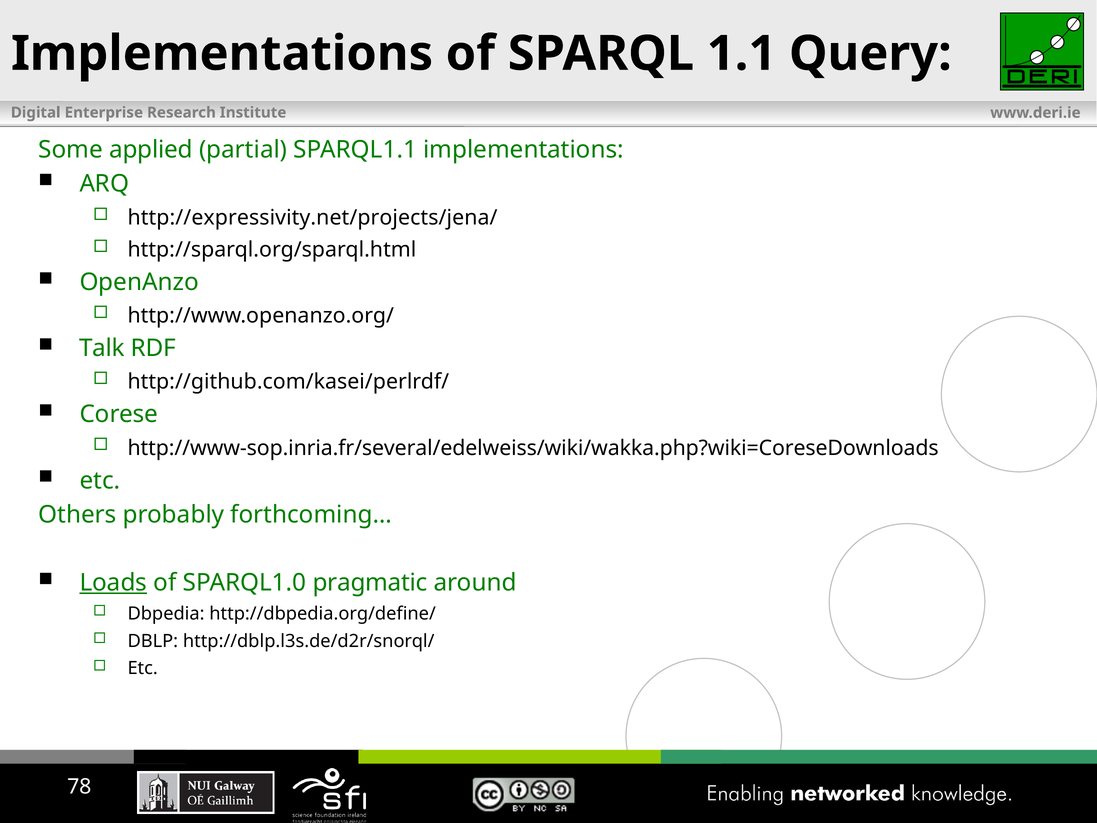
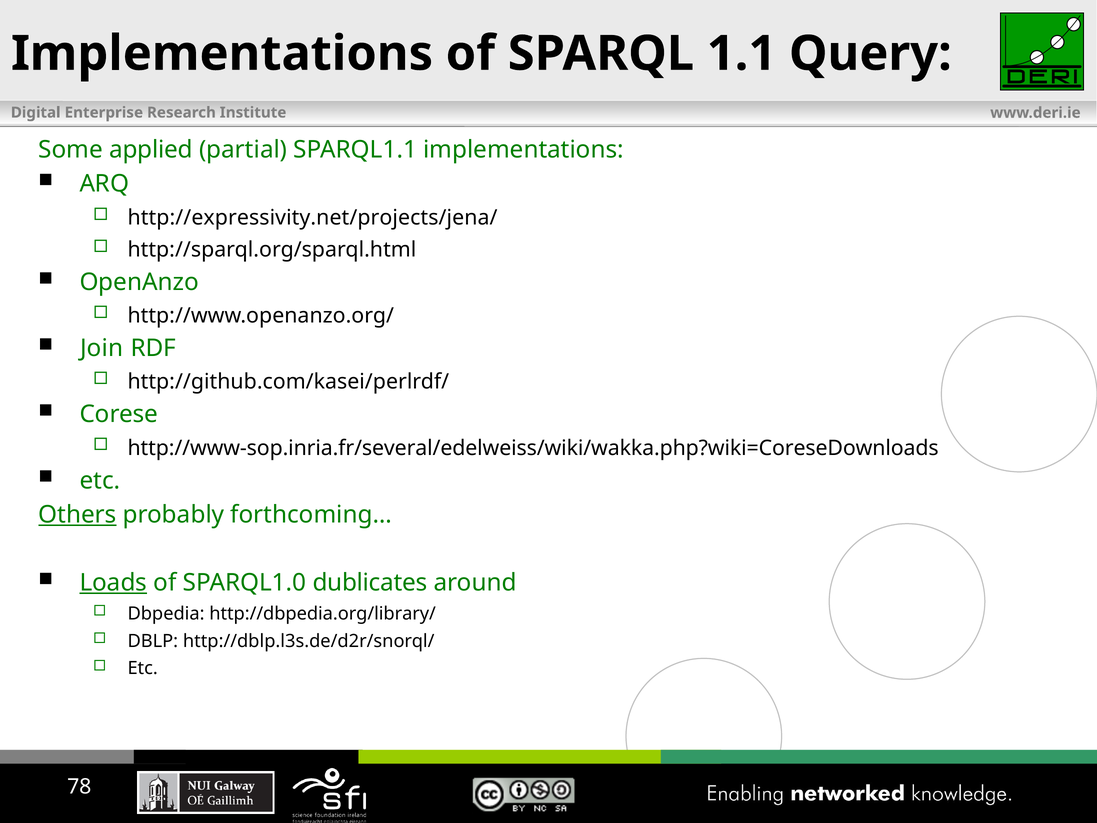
Talk: Talk -> Join (102, 348)
Others underline: none -> present (77, 515)
pragmatic: pragmatic -> dublicates (370, 583)
http://dbpedia.org/define/: http://dbpedia.org/define/ -> http://dbpedia.org/library/ (323, 613)
